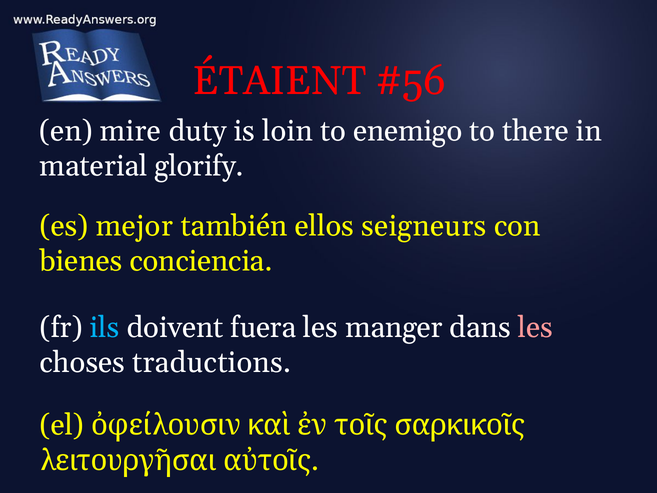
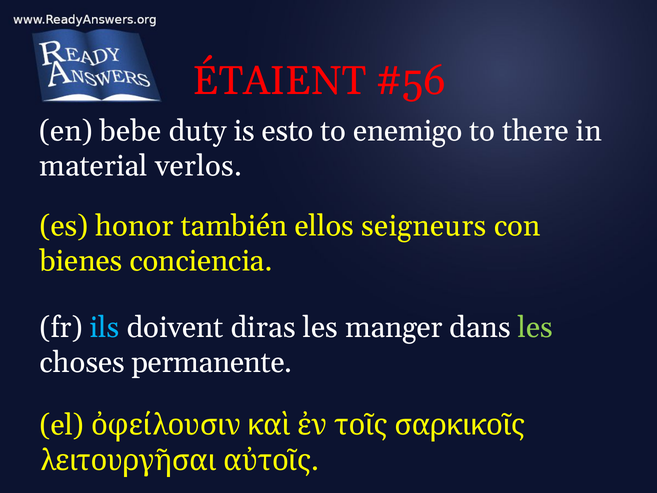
mire: mire -> bebe (131, 131)
loin: loin -> esto (288, 131)
glorify: glorify -> verlos (199, 166)
mejor: mejor -> honor (134, 226)
fuera: fuera -> diras (263, 327)
les colour: pink -> light green (535, 327)
traductions: traductions -> permanente (212, 362)
